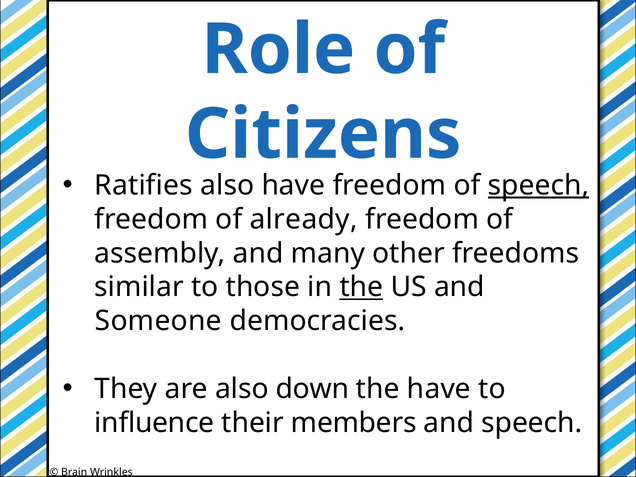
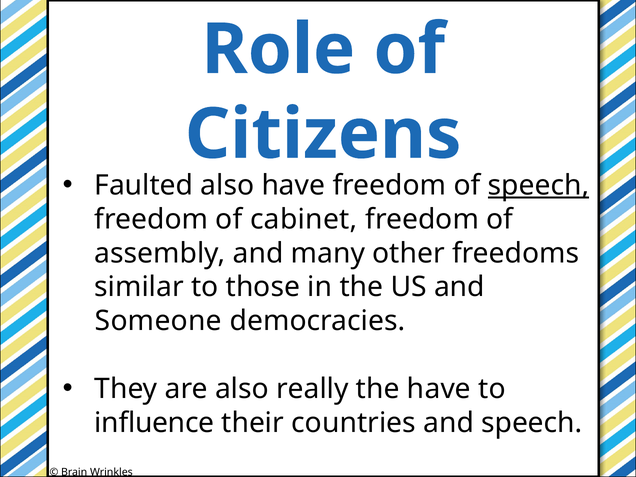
Ratifies: Ratifies -> Faulted (144, 185)
already: already -> cabinet (304, 219)
the underline: present -> none (361, 287)
down: down -> really (312, 389)
members: members -> countries (354, 423)
